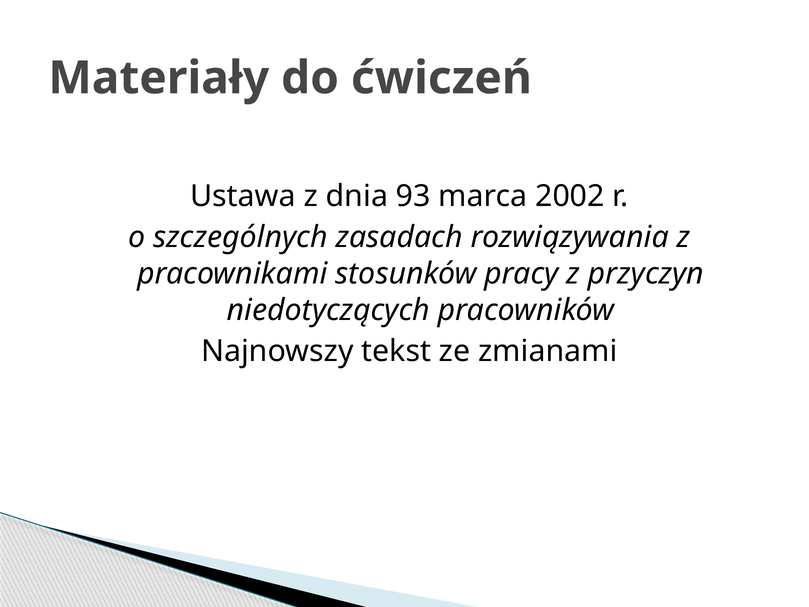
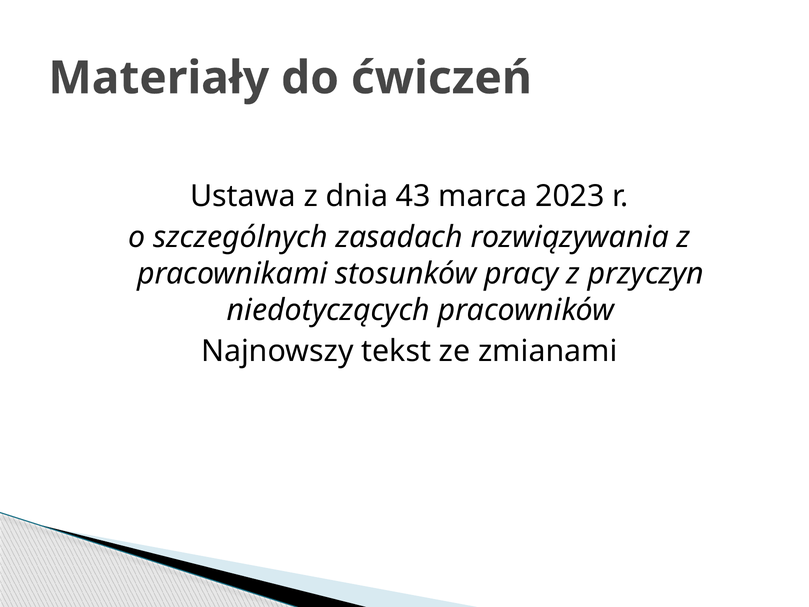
93: 93 -> 43 (413, 196)
2002: 2002 -> 2023 (570, 196)
